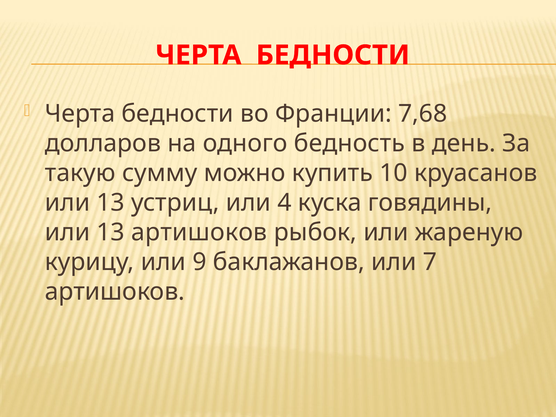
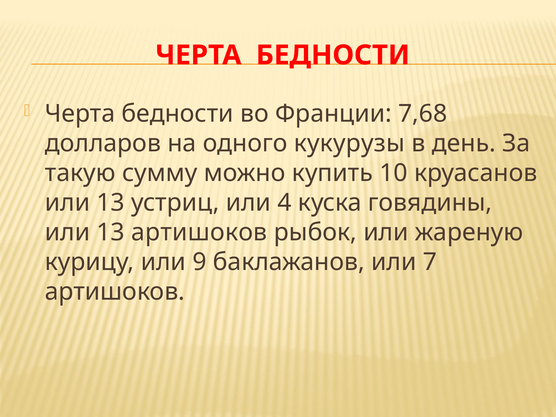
бедность: бедность -> кукурузы (349, 143)
